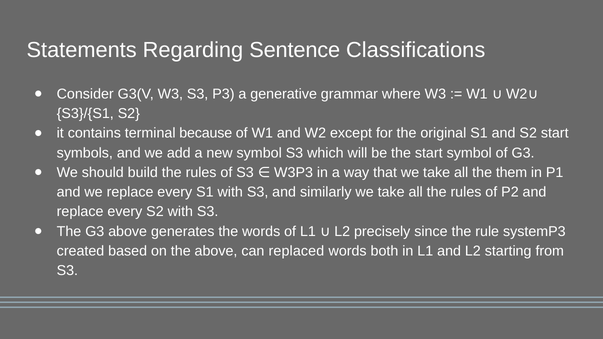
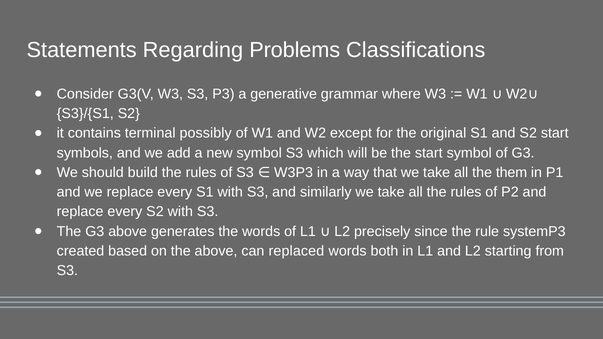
Sentence: Sentence -> Problems (295, 50)
because: because -> possibly (206, 133)
